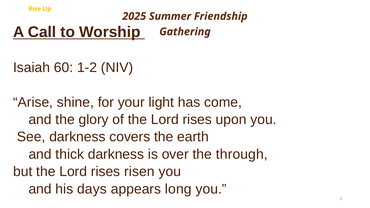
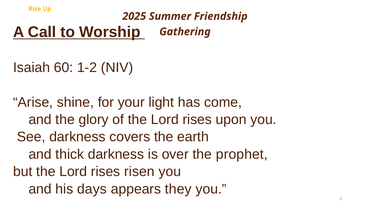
through: through -> prophet (242, 154)
long: long -> they (178, 189)
